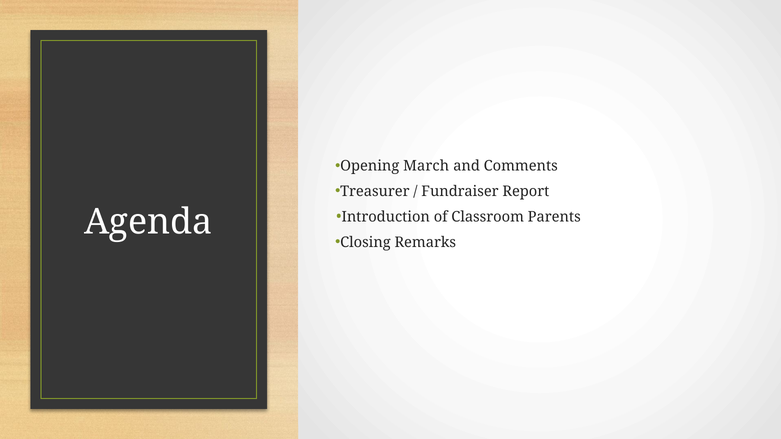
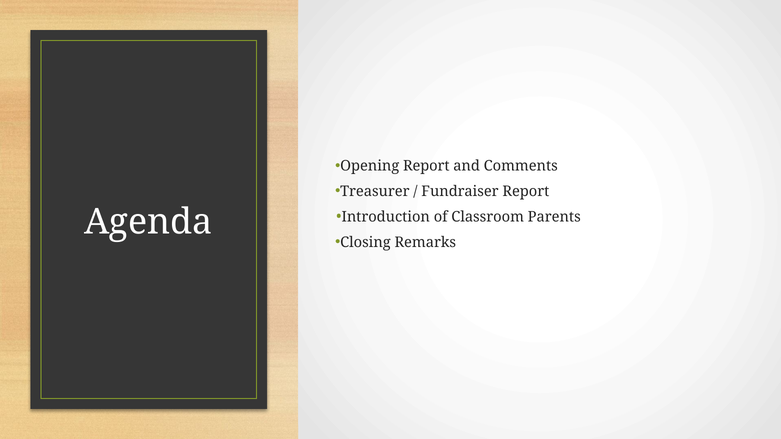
Opening March: March -> Report (426, 166)
